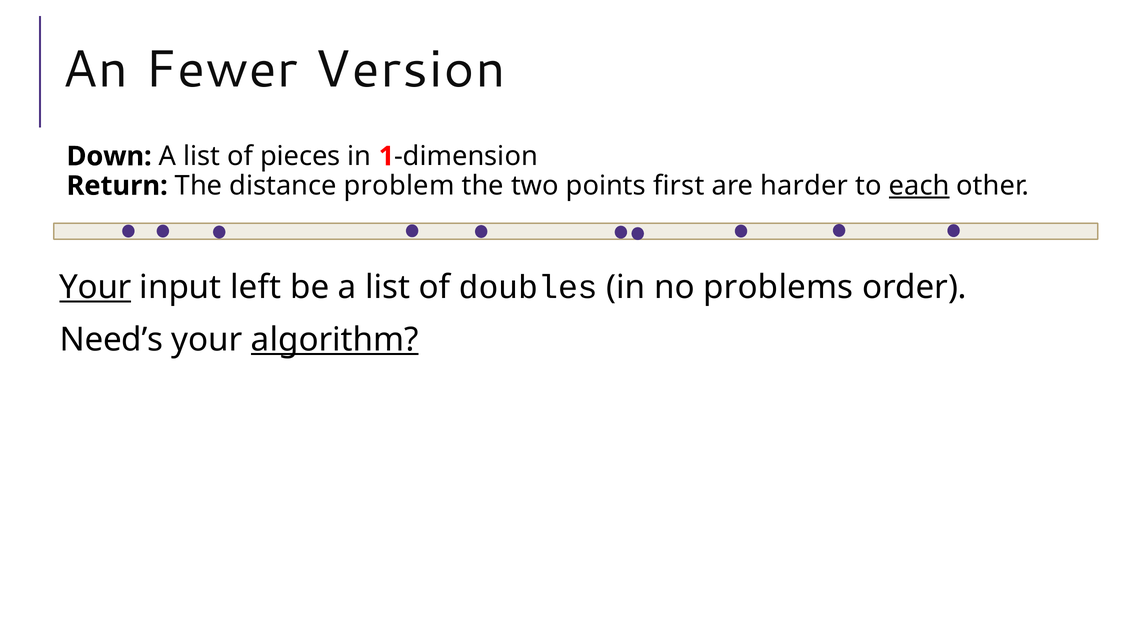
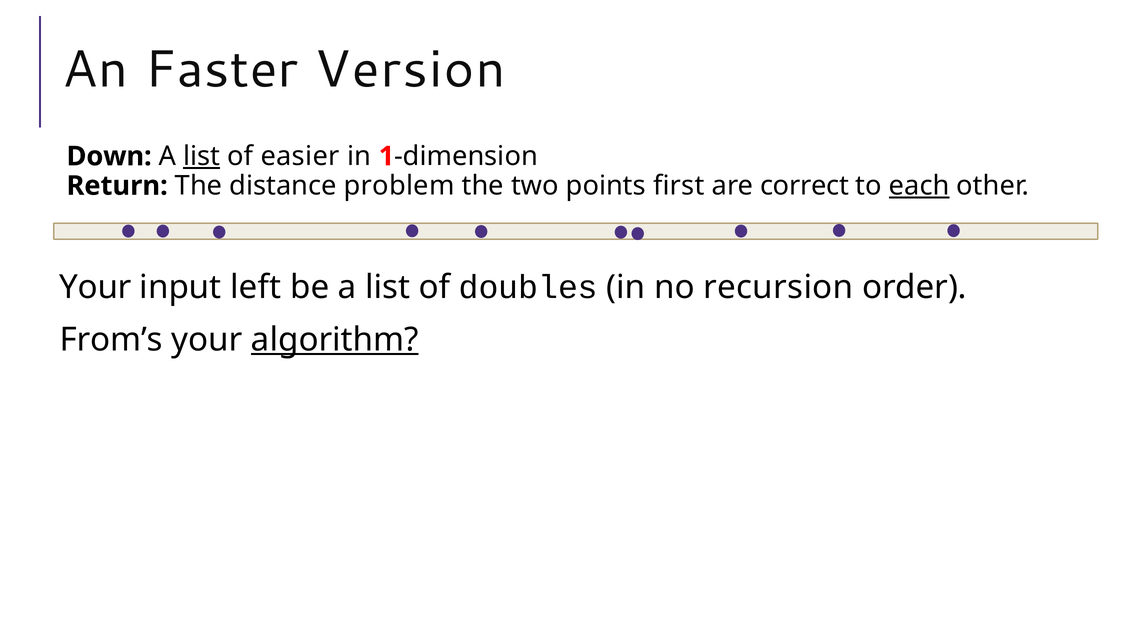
Fewer: Fewer -> Faster (222, 70)
list underline: none -> present (202, 156)
pieces: pieces -> easier (300, 156)
harder: harder -> correct (805, 186)
Your underline: present -> none (95, 287)
problems: problems -> recursion (778, 287)
Need’s: Need’s -> From’s (111, 340)
